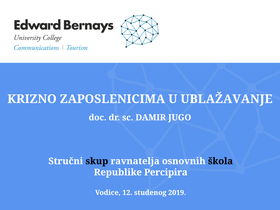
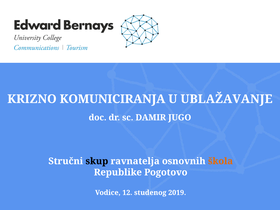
ZAPOSLENICIMA: ZAPOSLENICIMA -> KOMUNICIRANJA (113, 99)
škola colour: black -> orange (220, 161)
Percipira: Percipira -> Pogotovo (166, 172)
